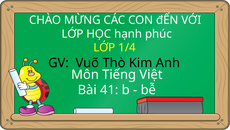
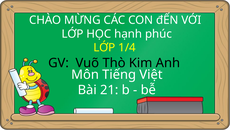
41: 41 -> 21 (109, 90)
